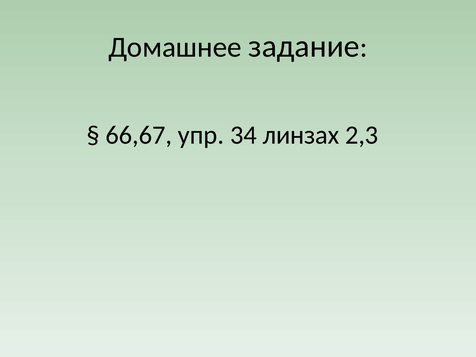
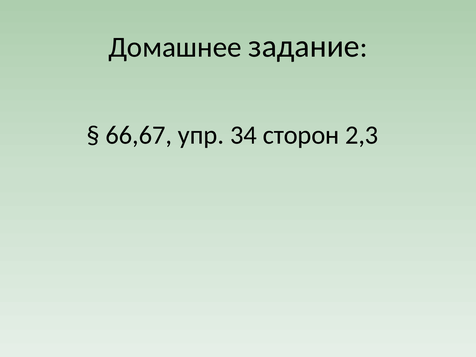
линзах: линзах -> сторон (301, 135)
